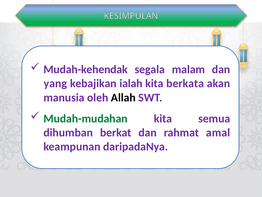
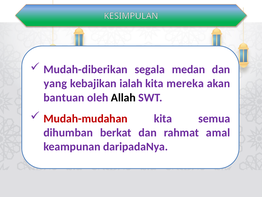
Mudah-kehendak: Mudah-kehendak -> Mudah-diberikan (86, 69)
malam: malam -> medan (188, 69)
berkata: berkata -> mereka (185, 83)
manusia: manusia -> bantuan (64, 97)
Mudah-mudahan colour: green -> red (86, 118)
